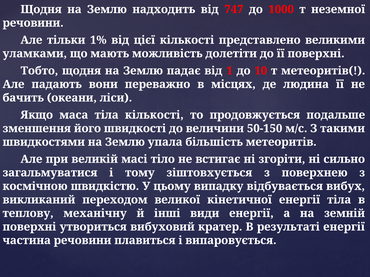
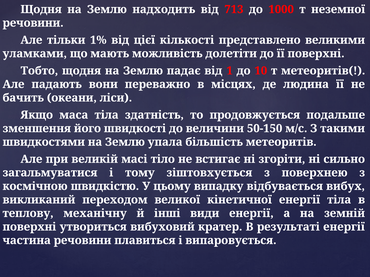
747: 747 -> 713 (234, 9)
тіла кількості: кількості -> здатність (154, 115)
